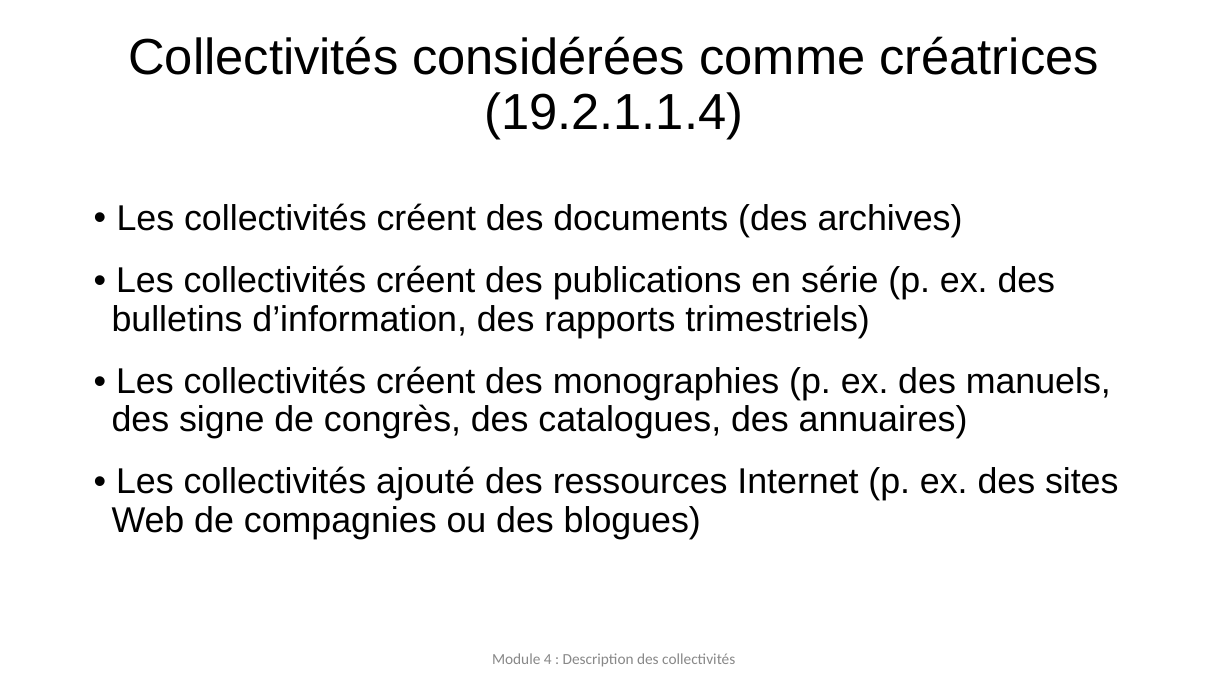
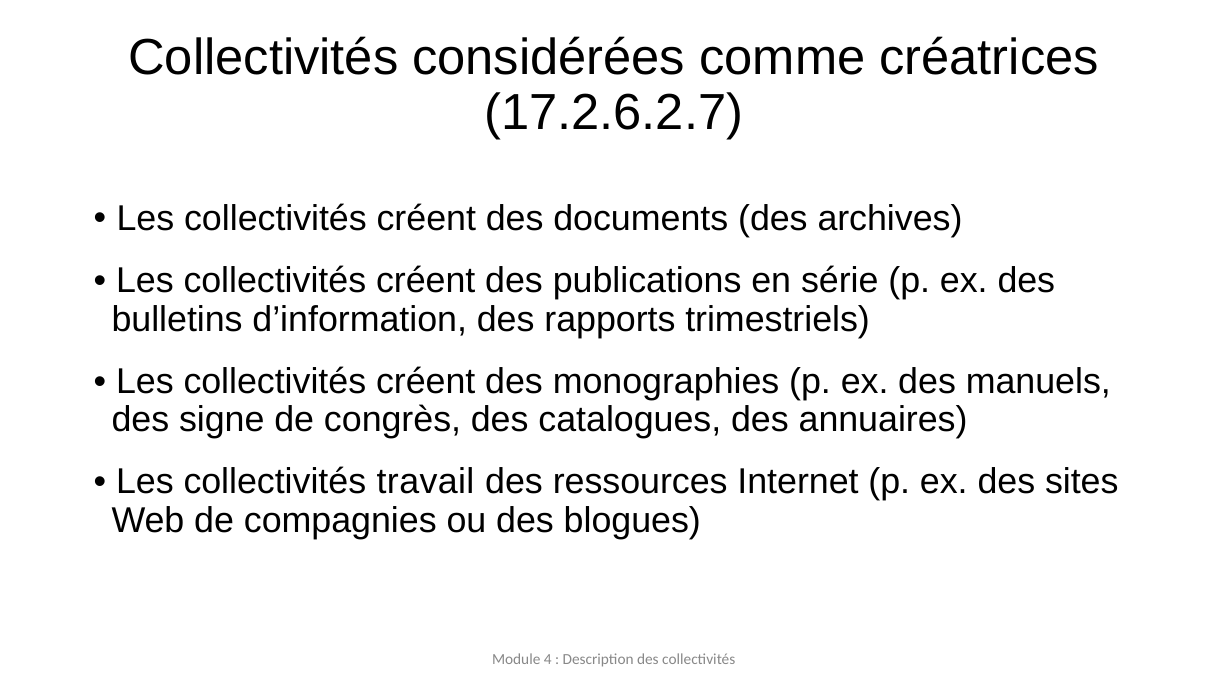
19.2.1.1.4: 19.2.1.1.4 -> 17.2.6.2.7 (614, 113)
ajouté: ajouté -> travail (426, 481)
